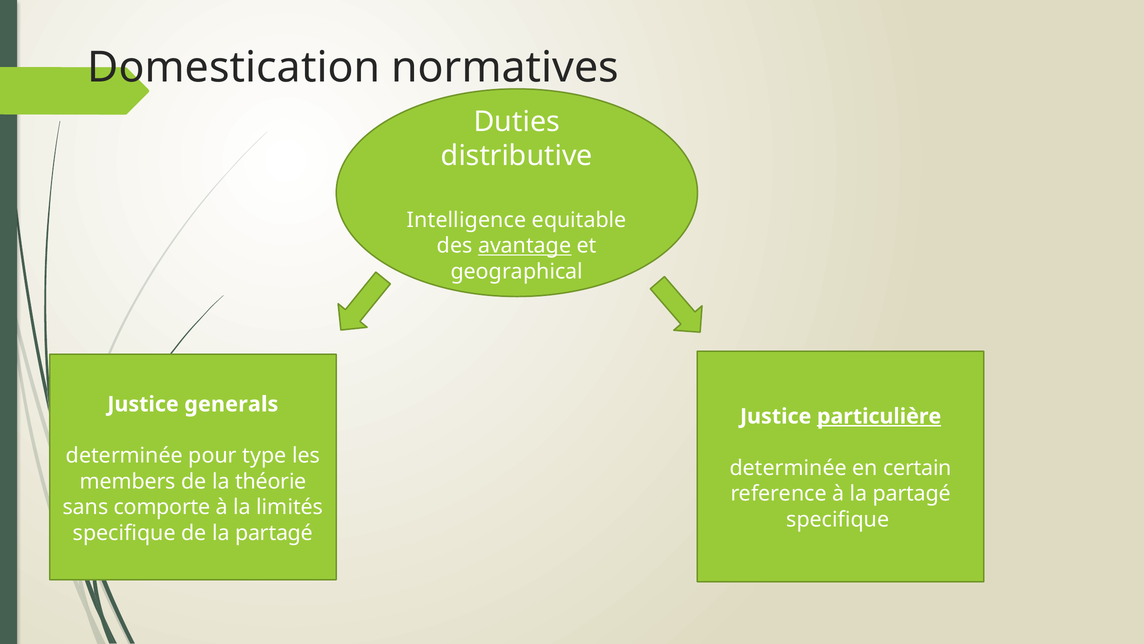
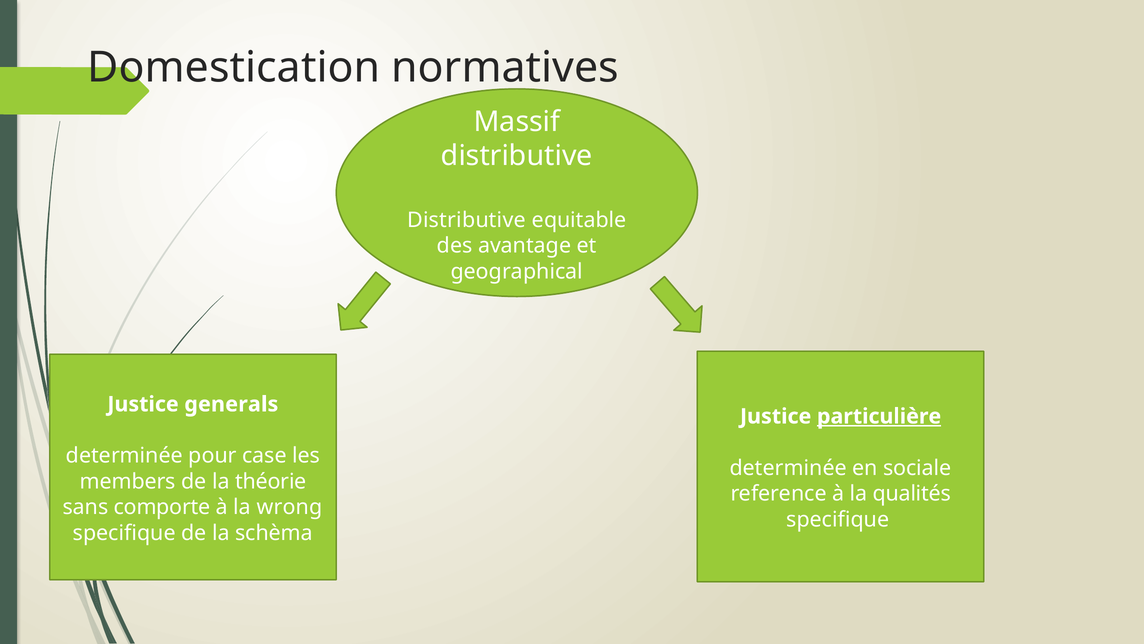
Duties: Duties -> Massif (517, 122)
Intelligence: Intelligence -> Distributive (467, 220)
avantage underline: present -> none (525, 245)
type: type -> case (264, 455)
certain: certain -> sociale (917, 468)
à la partagé: partagé -> qualités (912, 493)
limités: limités -> wrong (290, 507)
de la partagé: partagé -> schèma (274, 533)
